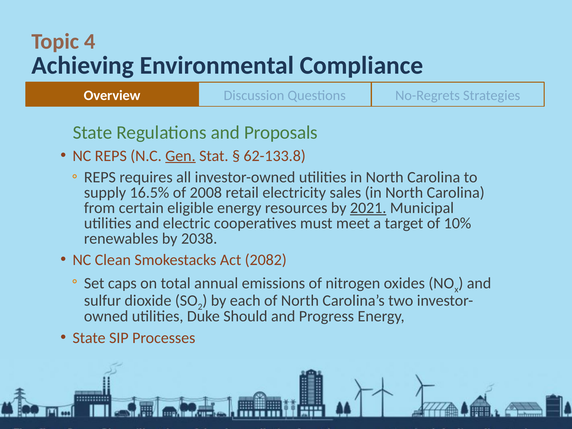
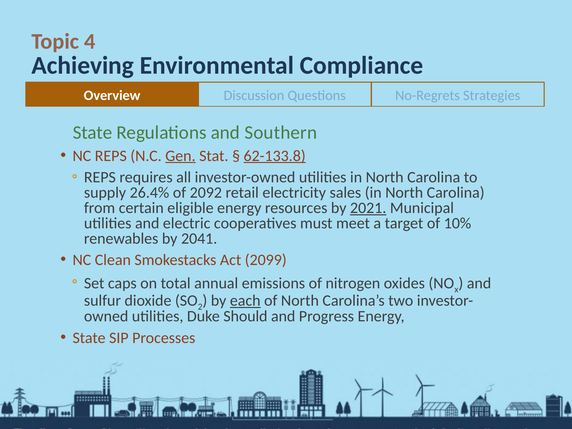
Proposals: Proposals -> Southern (281, 132)
62-133.8 underline: none -> present (275, 156)
16.5%: 16.5% -> 26.4% (149, 193)
2008: 2008 -> 2092 (206, 193)
2038: 2038 -> 2041 (199, 238)
2082: 2082 -> 2099 (266, 260)
each underline: none -> present (245, 301)
